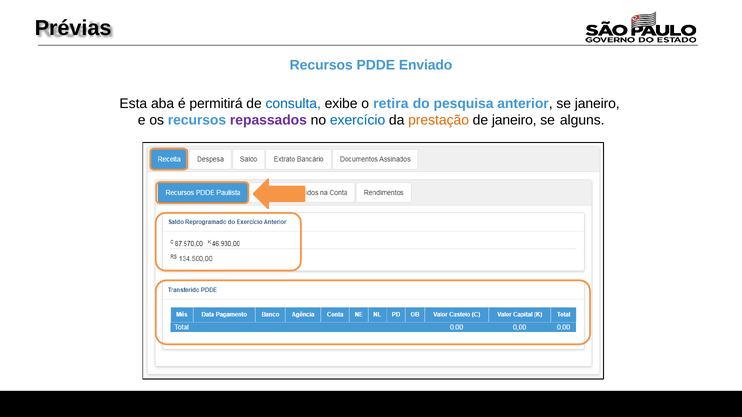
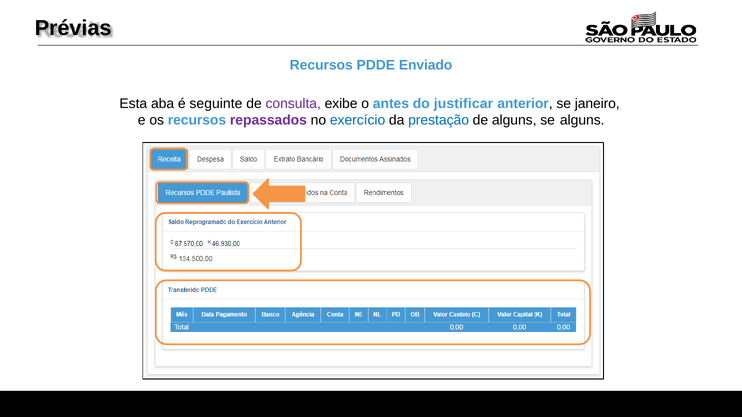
permitirá: permitirá -> seguinte (216, 104)
consulta colour: blue -> purple (293, 104)
retira: retira -> antes (391, 104)
pesquisa: pesquisa -> justificar (463, 104)
prestação colour: orange -> blue (439, 120)
de janeiro: janeiro -> alguns (514, 120)
